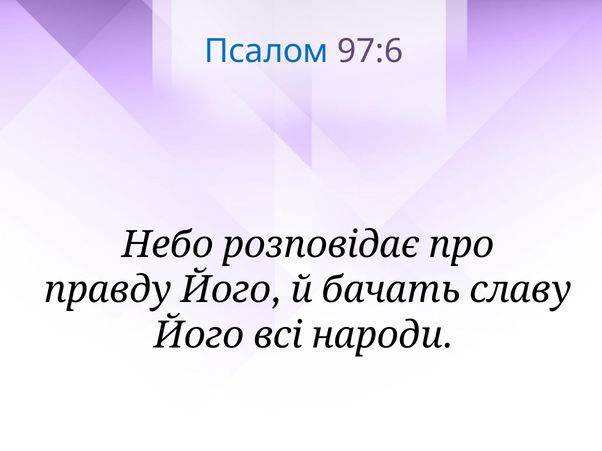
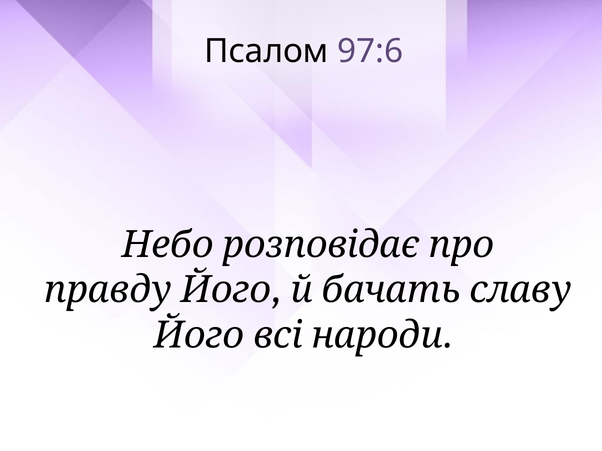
Псалом colour: blue -> black (266, 51)
